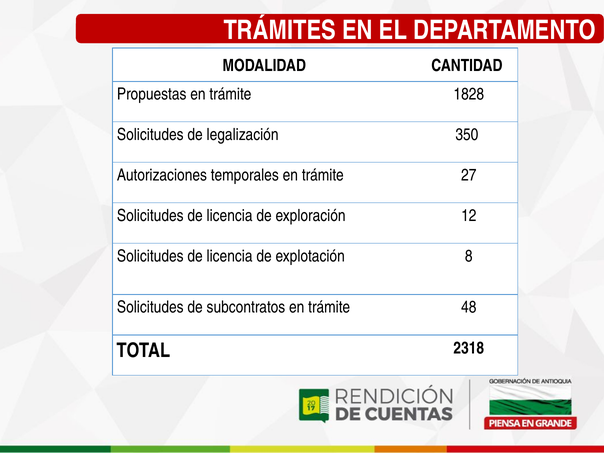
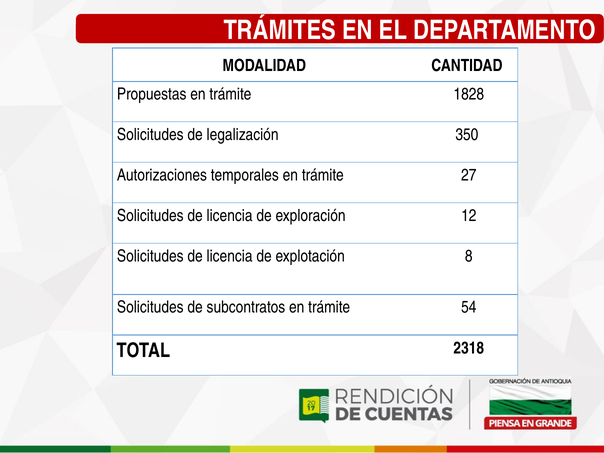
48: 48 -> 54 (469, 307)
